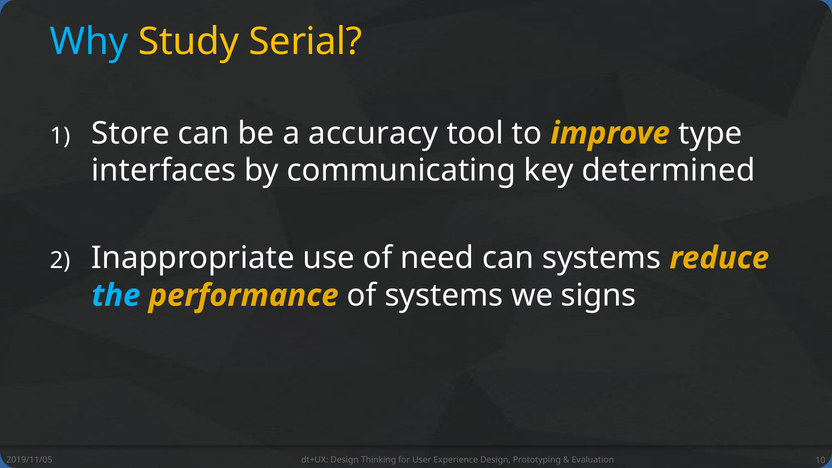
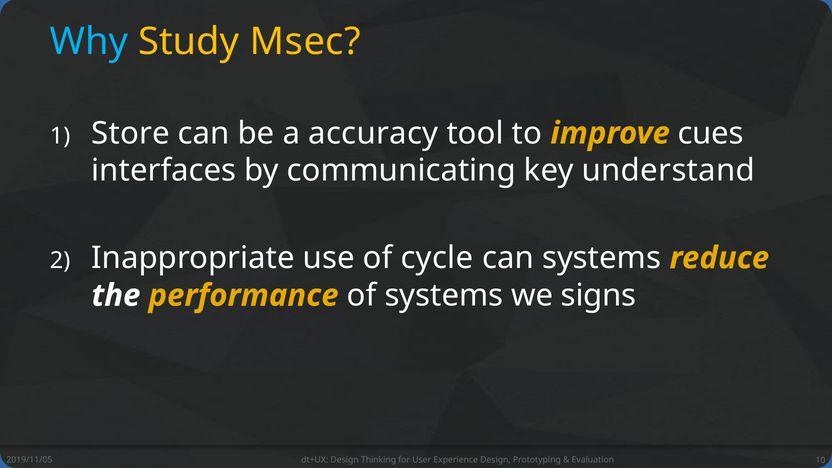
Serial: Serial -> Msec (305, 42)
type: type -> cues (711, 133)
determined: determined -> understand (668, 171)
need: need -> cycle (437, 258)
the colour: light blue -> white (116, 295)
